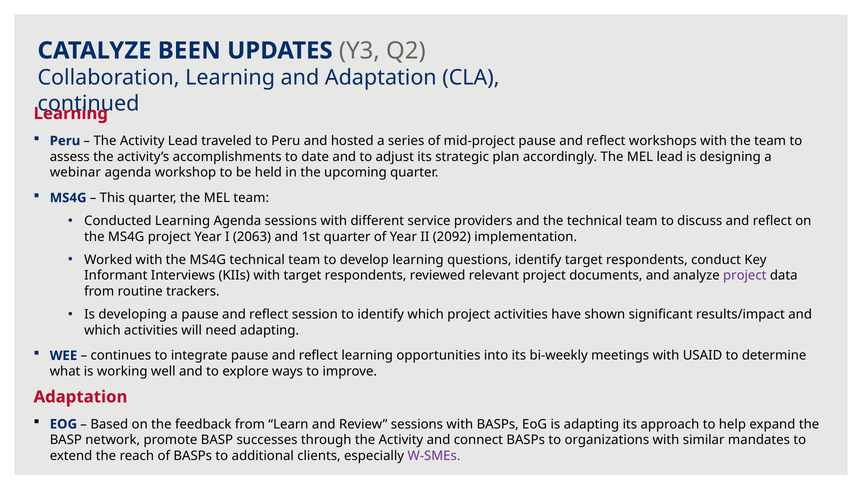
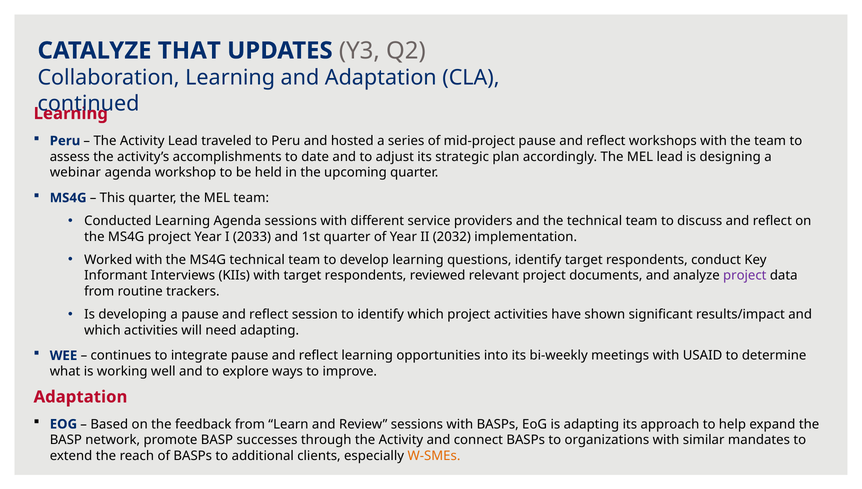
BEEN: BEEN -> THAT (189, 51)
2063: 2063 -> 2033 (252, 237)
2092: 2092 -> 2032 (452, 237)
W-SMEs colour: purple -> orange (434, 456)
